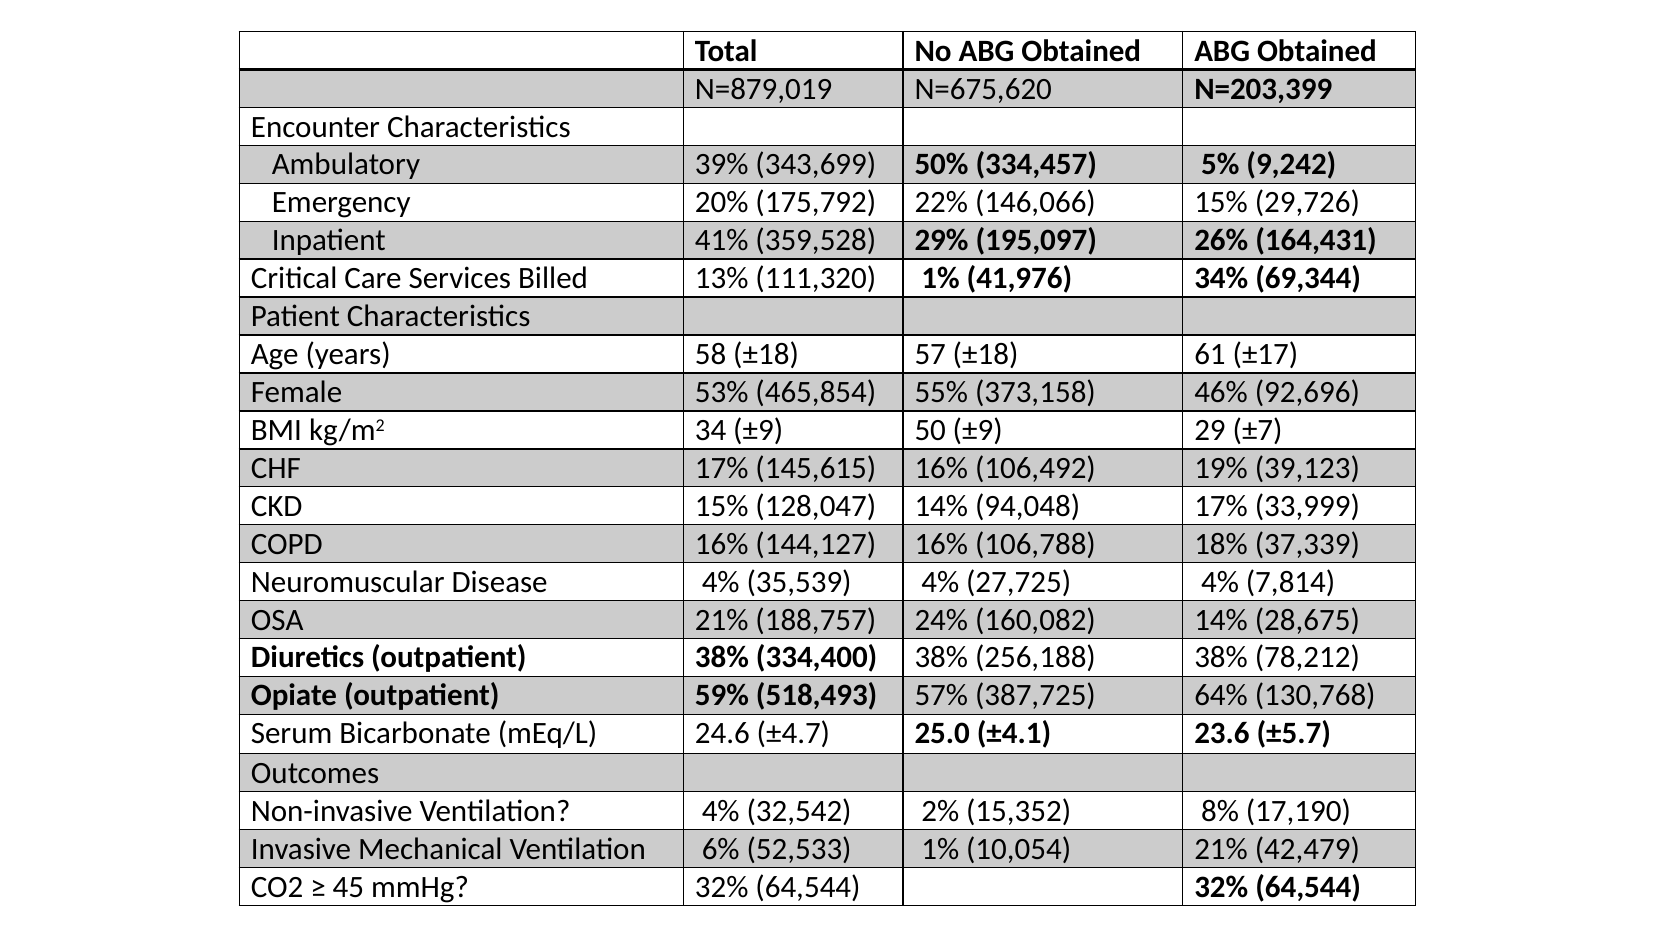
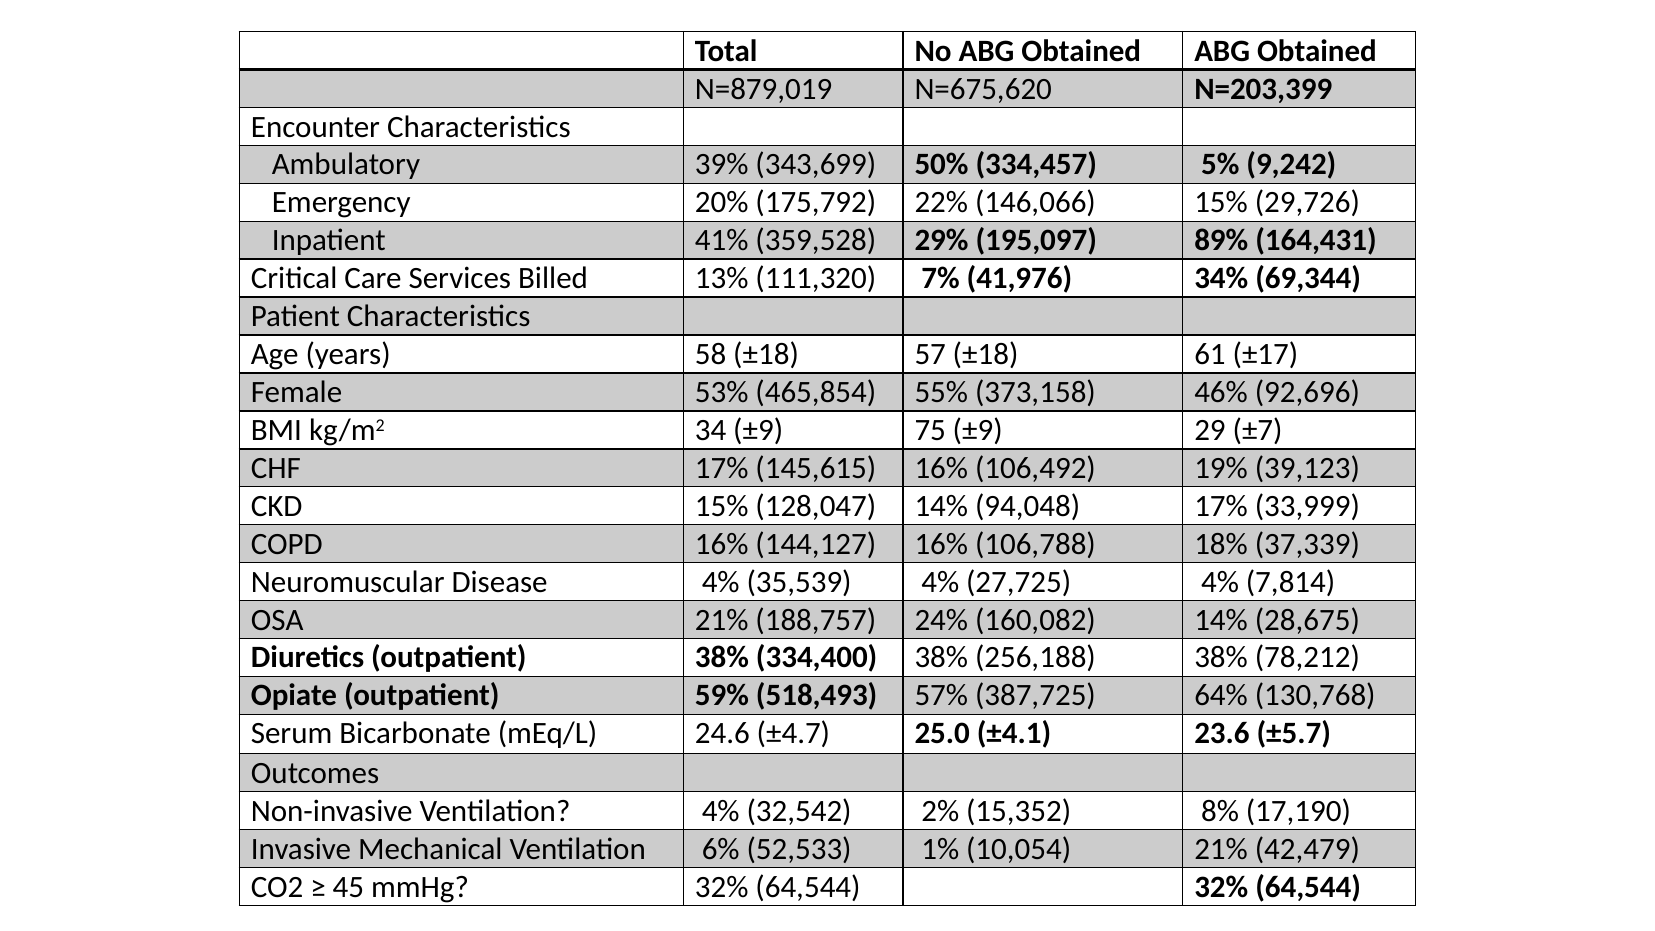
26%: 26% -> 89% (1221, 241)
111,320 1%: 1% -> 7% (941, 278)
50: 50 -> 75 (930, 430)
